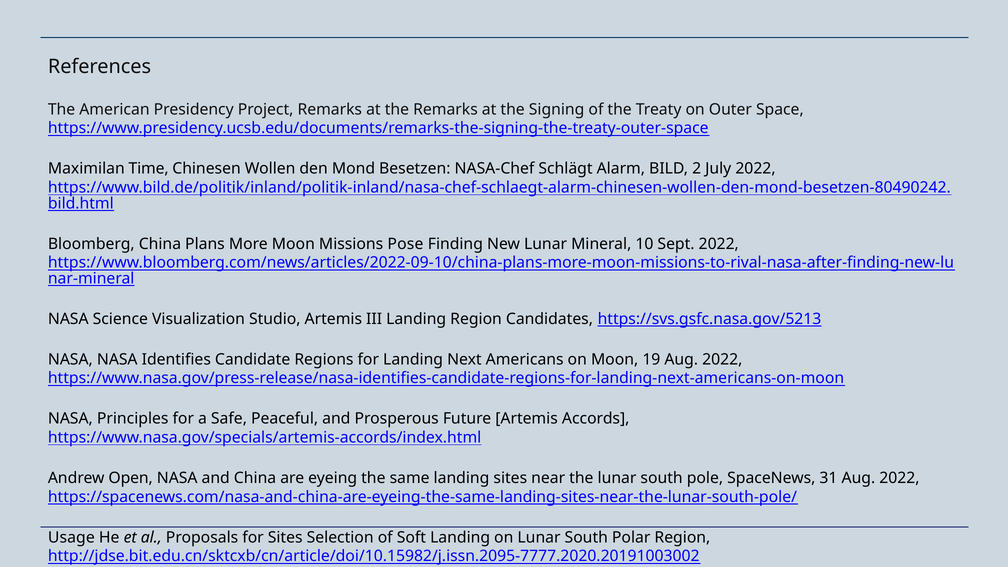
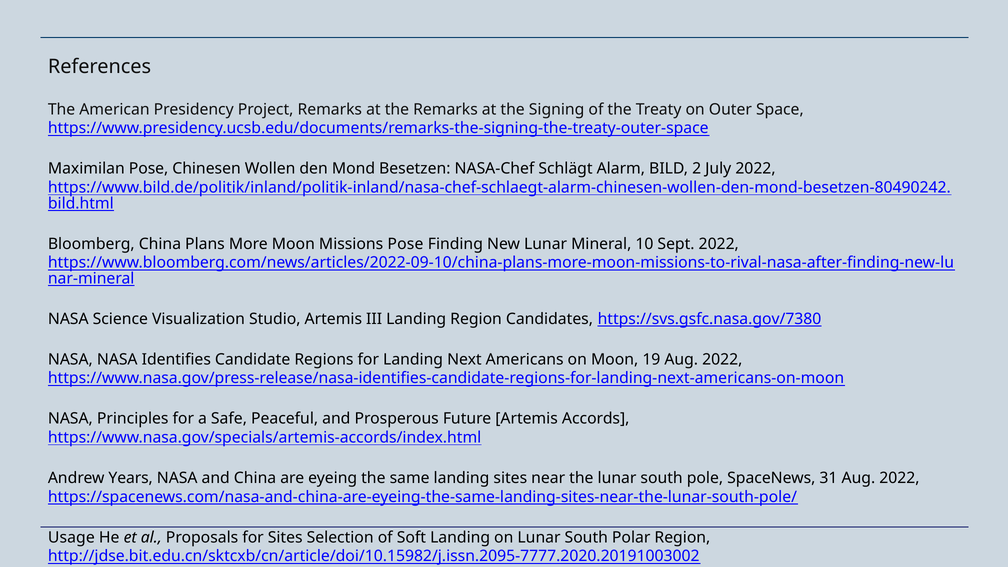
Maximilan Time: Time -> Pose (149, 169)
https://svs.gsfc.nasa.gov/5213: https://svs.gsfc.nasa.gov/5213 -> https://svs.gsfc.nasa.gov/7380 (710, 319)
Open: Open -> Years (131, 478)
